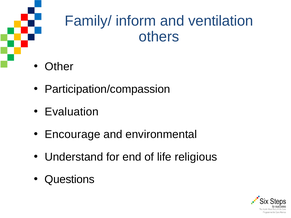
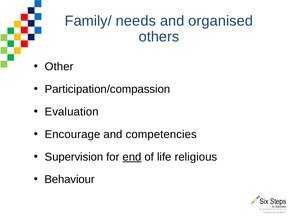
inform: inform -> needs (136, 21)
ventilation: ventilation -> organised (221, 21)
environmental: environmental -> competencies (161, 134)
Understand: Understand -> Supervision (74, 157)
end underline: none -> present (132, 157)
Questions: Questions -> Behaviour (70, 180)
